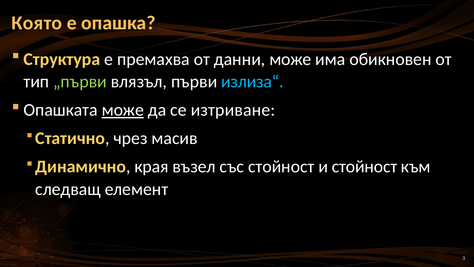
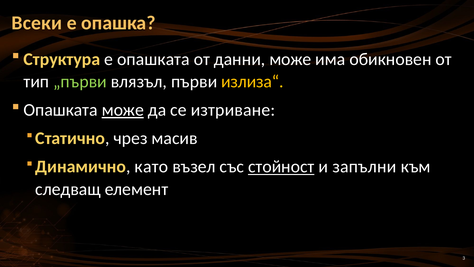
Която: Която -> Всеки (37, 23)
е премахва: премахва -> опашката (153, 59)
излиза“ colour: light blue -> yellow (252, 82)
края: края -> като (151, 167)
стойност underline: none -> present (281, 167)
и стойност: стойност -> запълни (364, 167)
